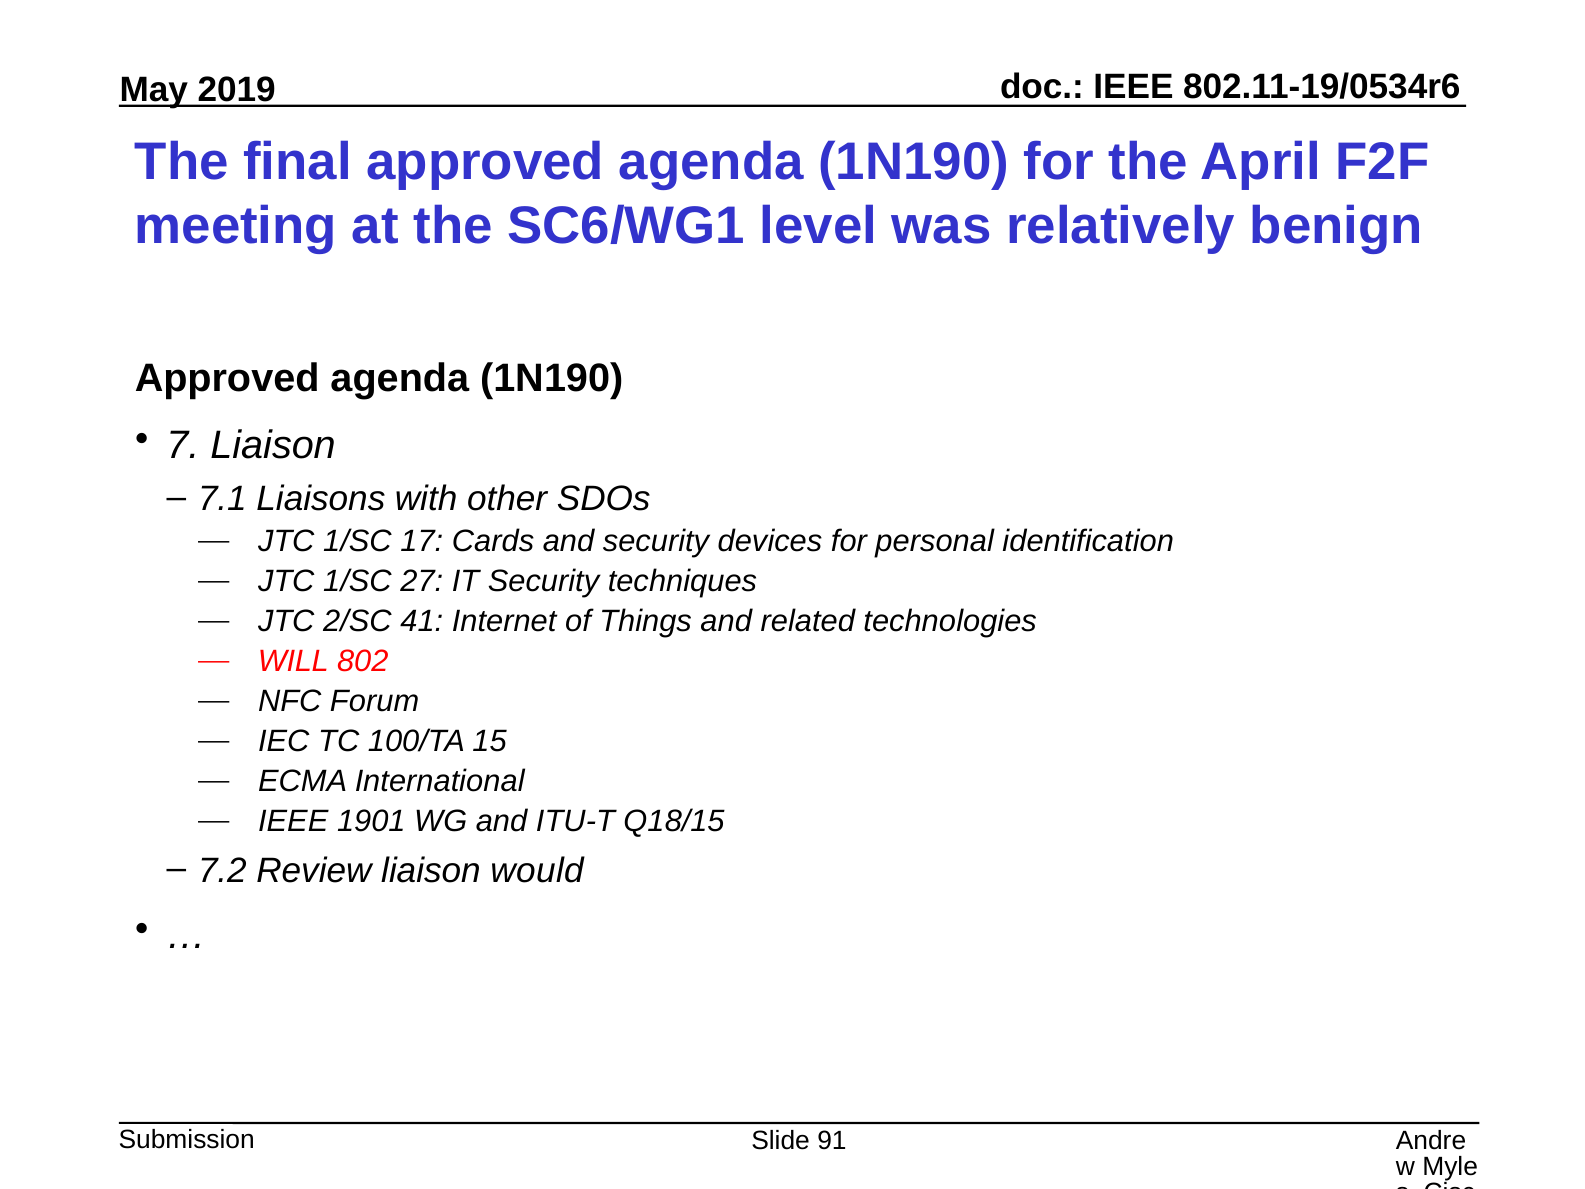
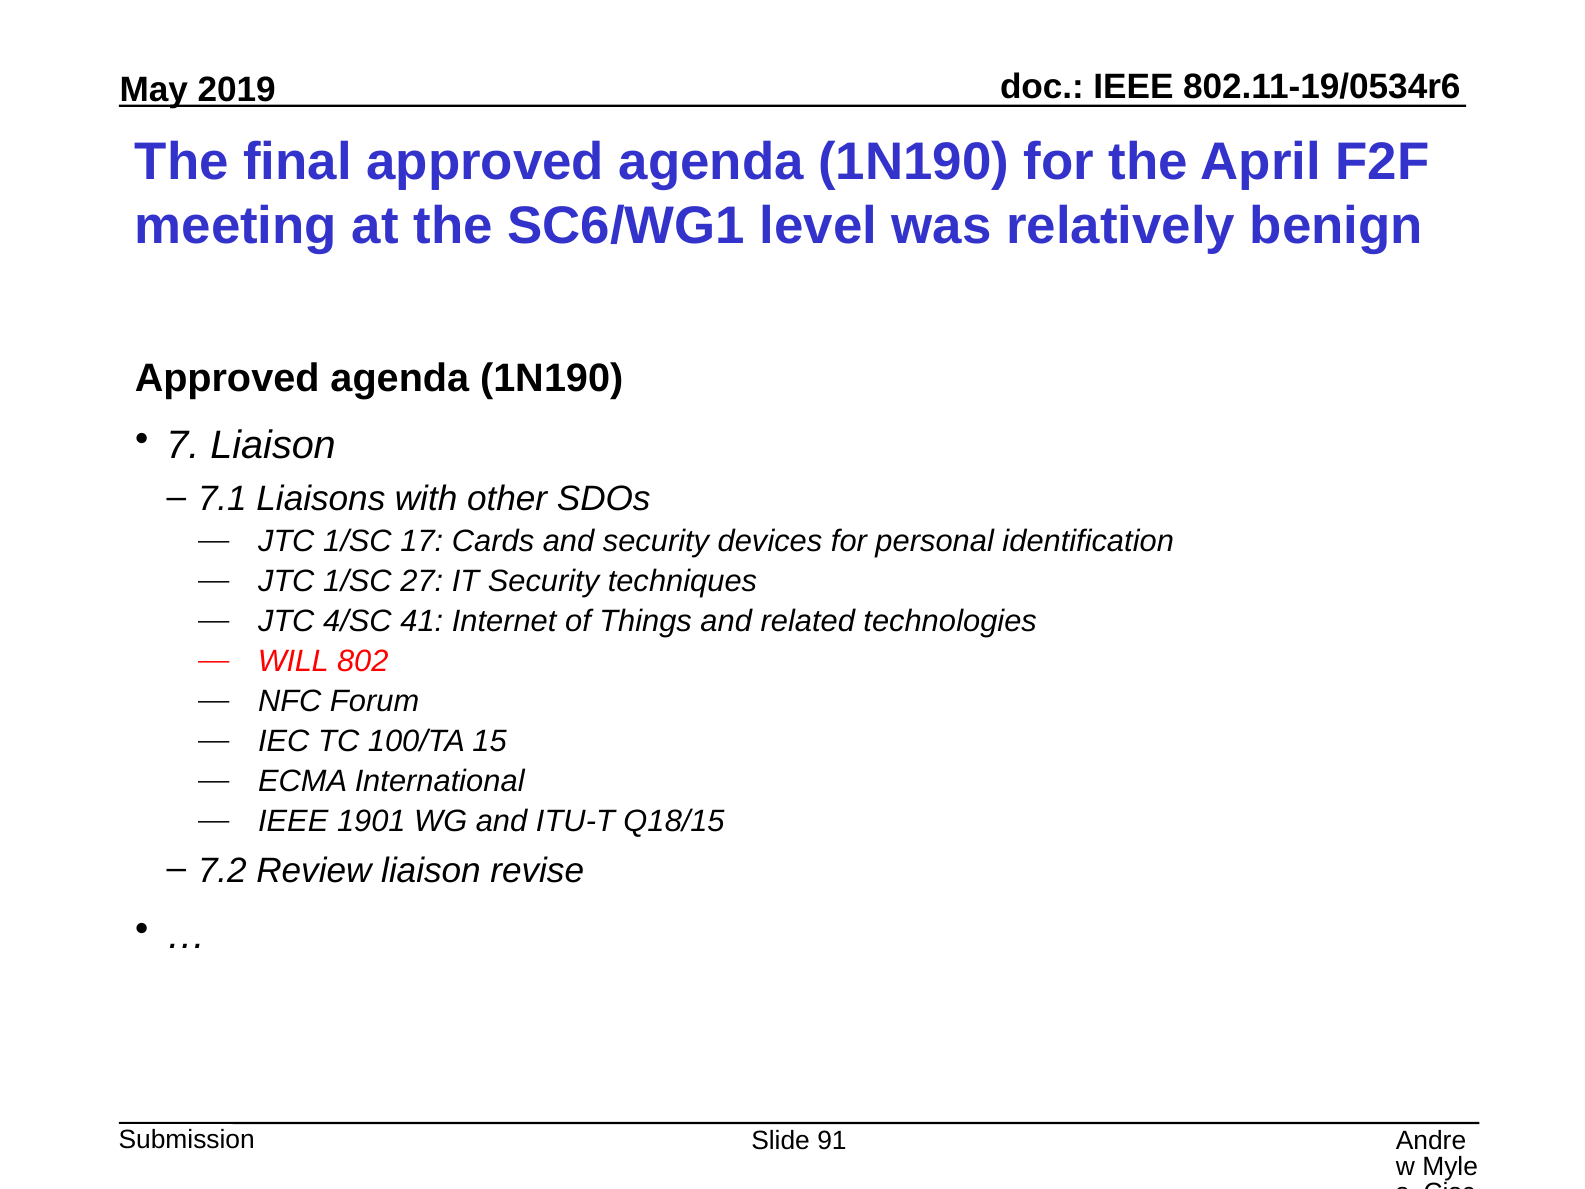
2/SC: 2/SC -> 4/SC (357, 621)
would: would -> revise (537, 870)
